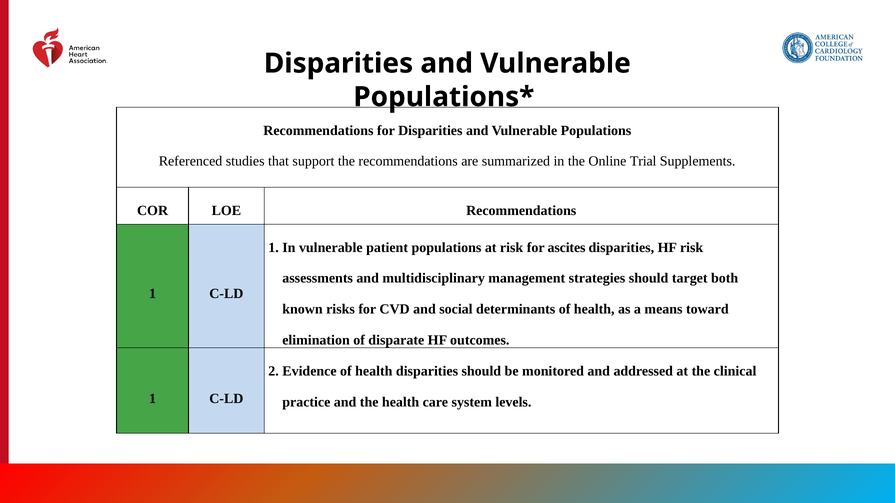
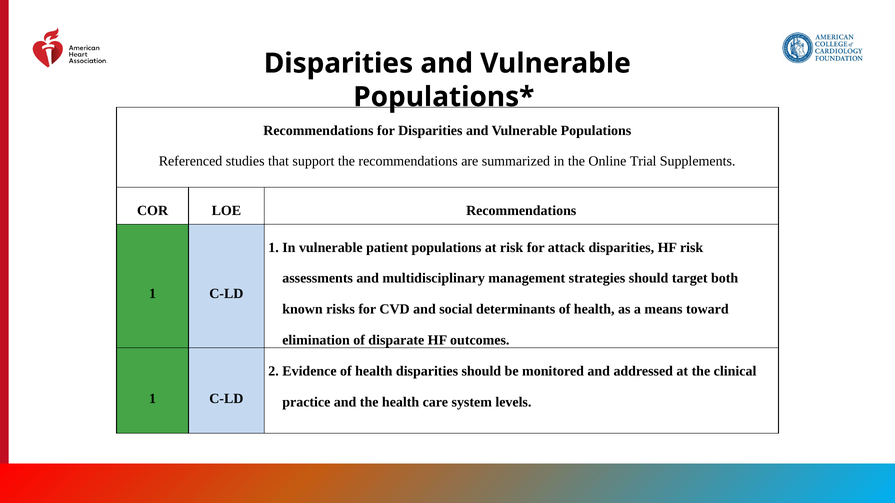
ascites: ascites -> attack (566, 248)
